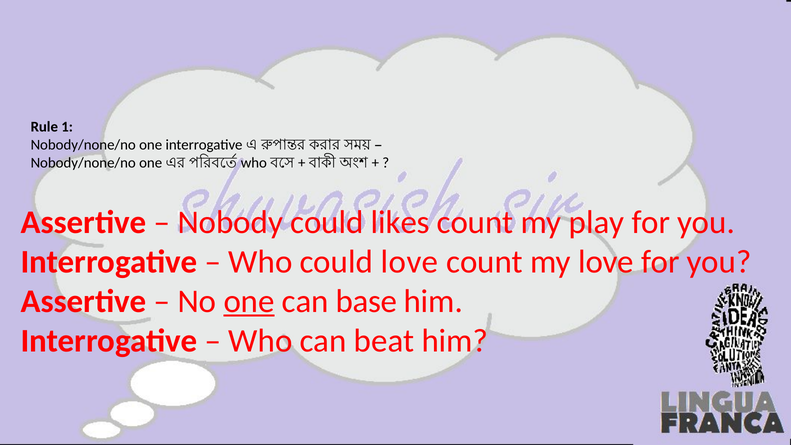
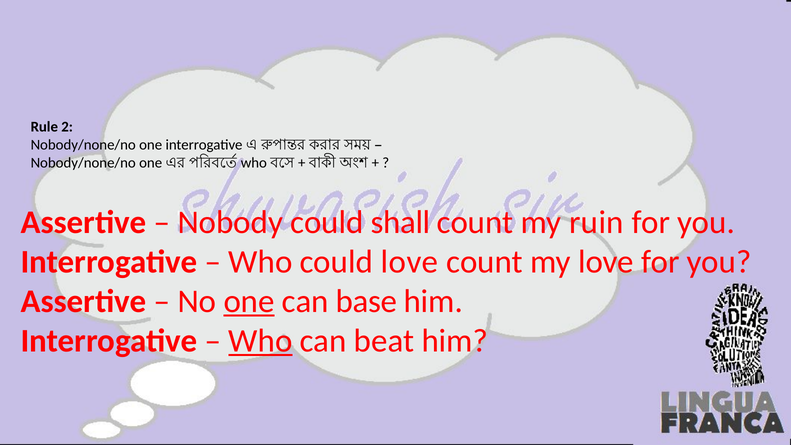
1: 1 -> 2 (67, 127)
likes: likes -> shall (400, 222)
play: play -> ruin (596, 222)
Who underline: none -> present (260, 341)
